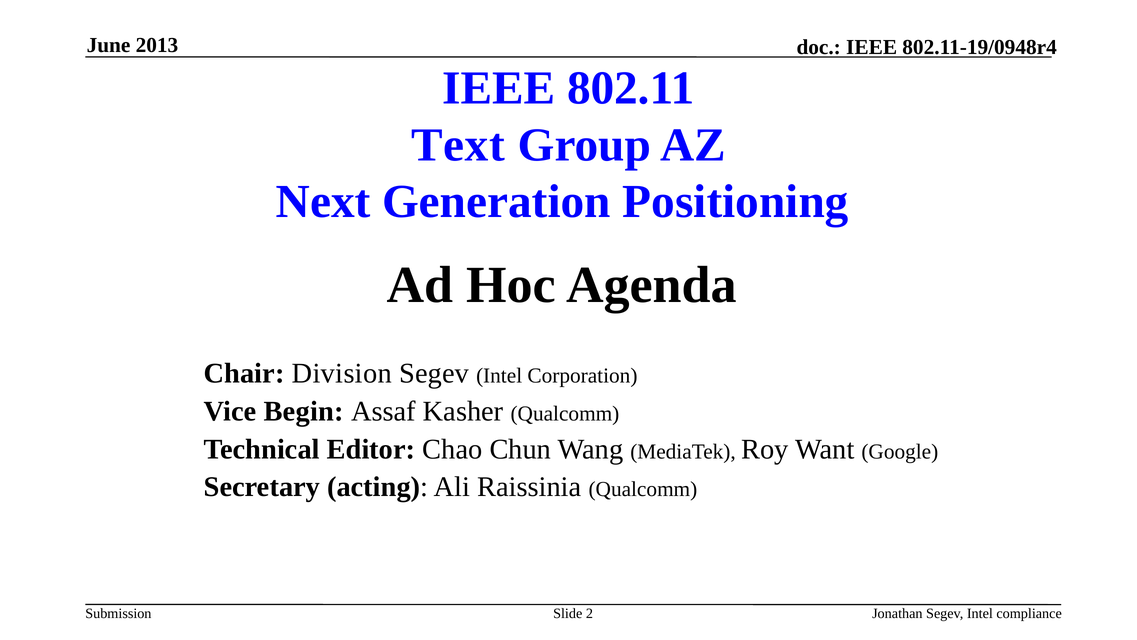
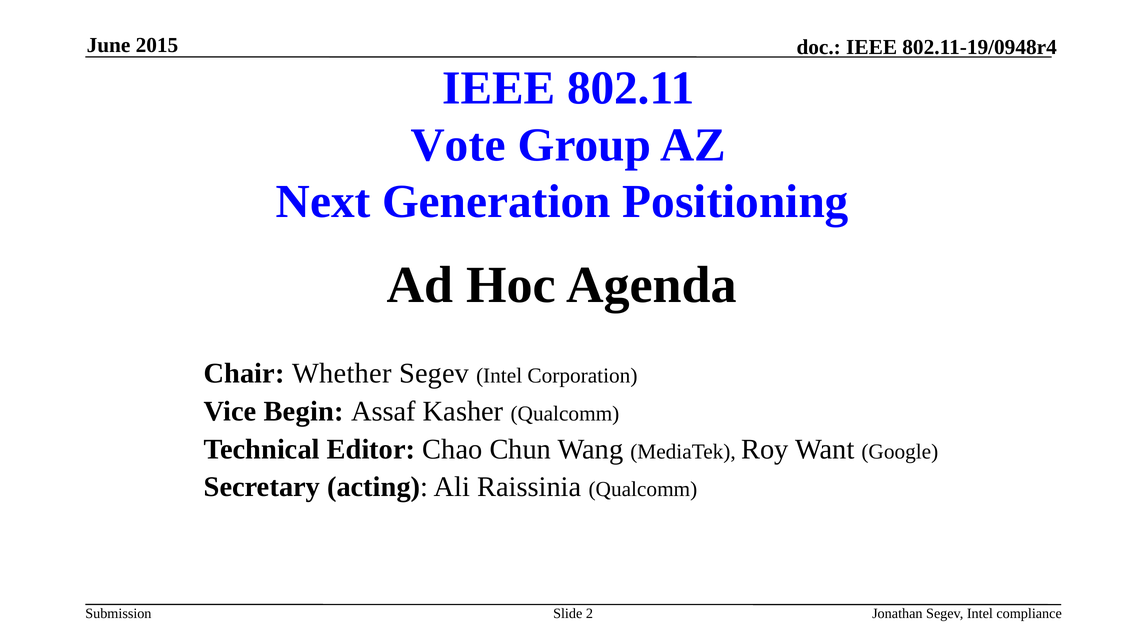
2013: 2013 -> 2015 (157, 45)
Text: Text -> Vote (458, 145)
Division: Division -> Whether (342, 373)
